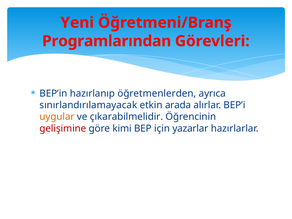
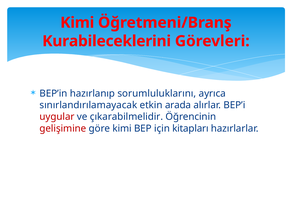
Yeni: Yeni -> Kimi (77, 23)
Programlarından: Programlarından -> Kurabileceklerini (107, 41)
öğretmenlerden: öğretmenlerden -> sorumluluklarını (157, 93)
uygular colour: orange -> red (57, 117)
yazarlar: yazarlar -> kitapları (190, 128)
